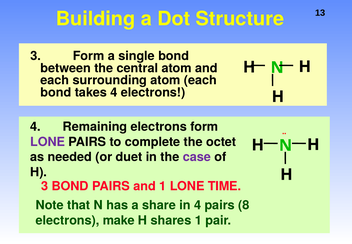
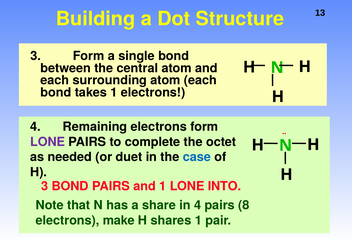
takes 4: 4 -> 1 (114, 92)
case colour: purple -> blue (197, 157)
TIME: TIME -> INTO (224, 186)
